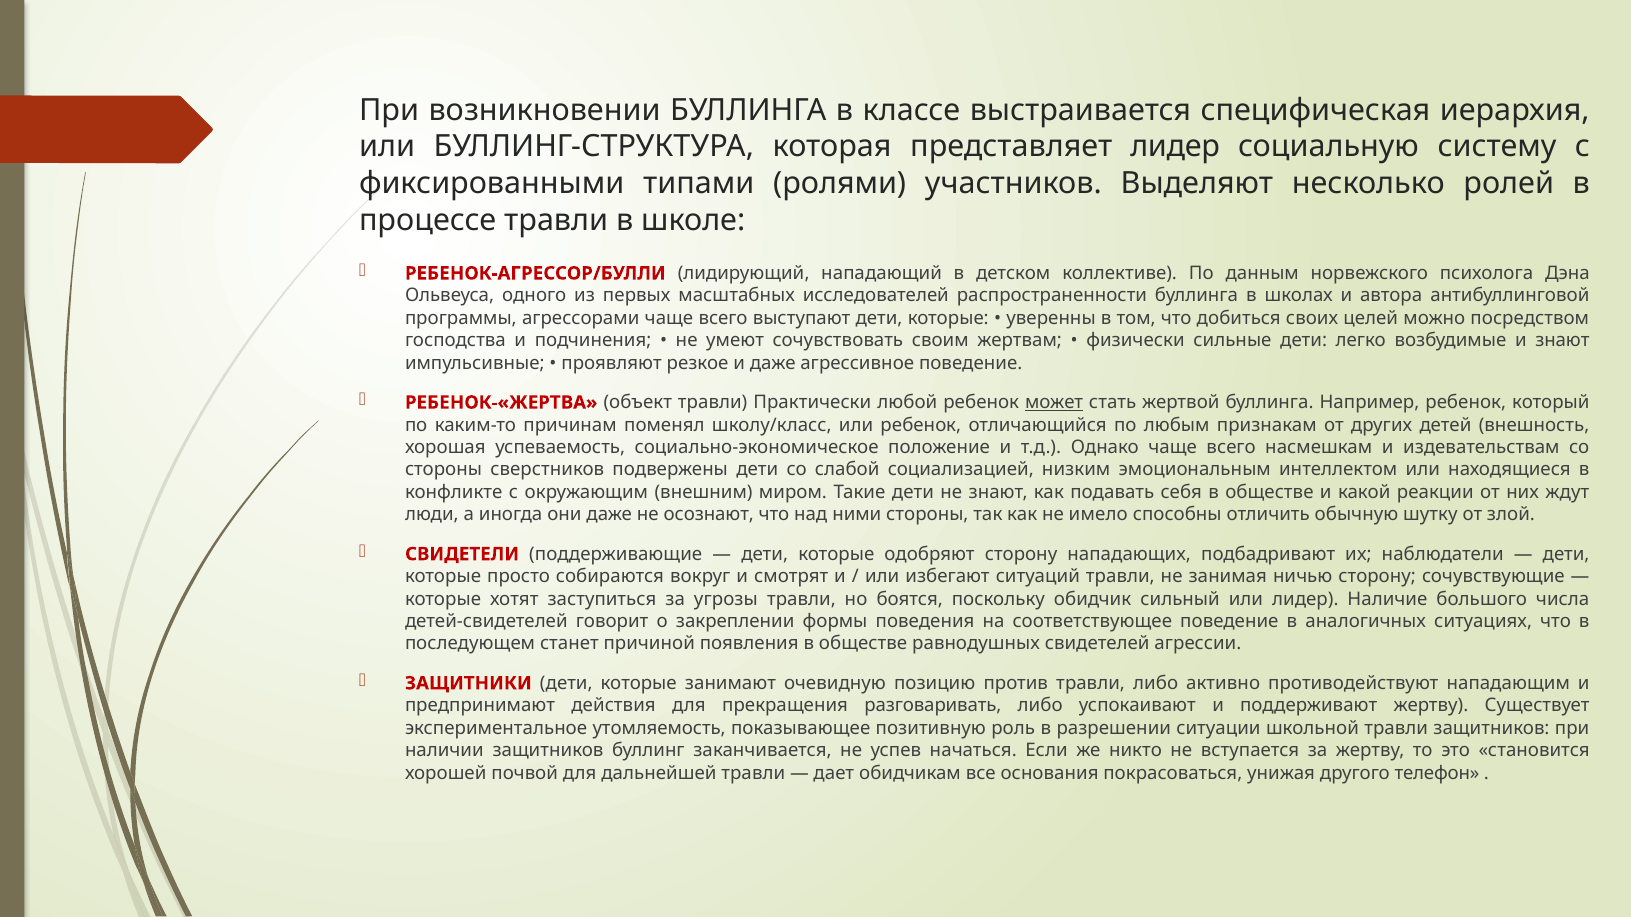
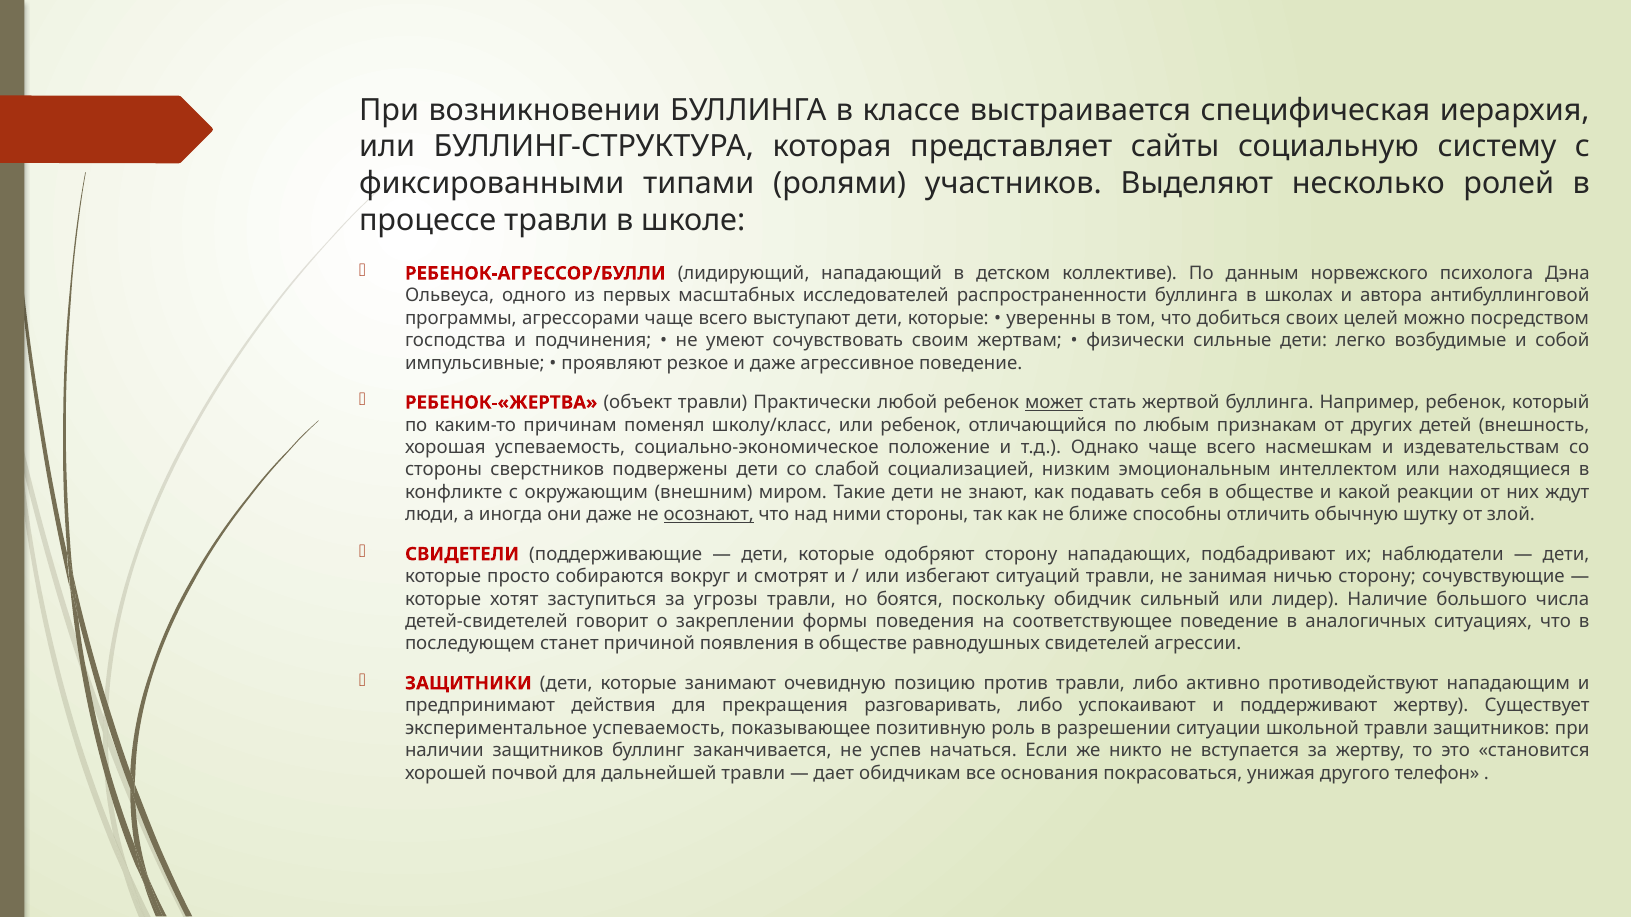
представляет лидер: лидер -> сайты (1175, 147)
и знают: знают -> собой (1562, 341)
осознают underline: none -> present (709, 515)
имело: имело -> ближе (1098, 515)
экспериментальное утомляемость: утомляемость -> успеваемость (659, 728)
